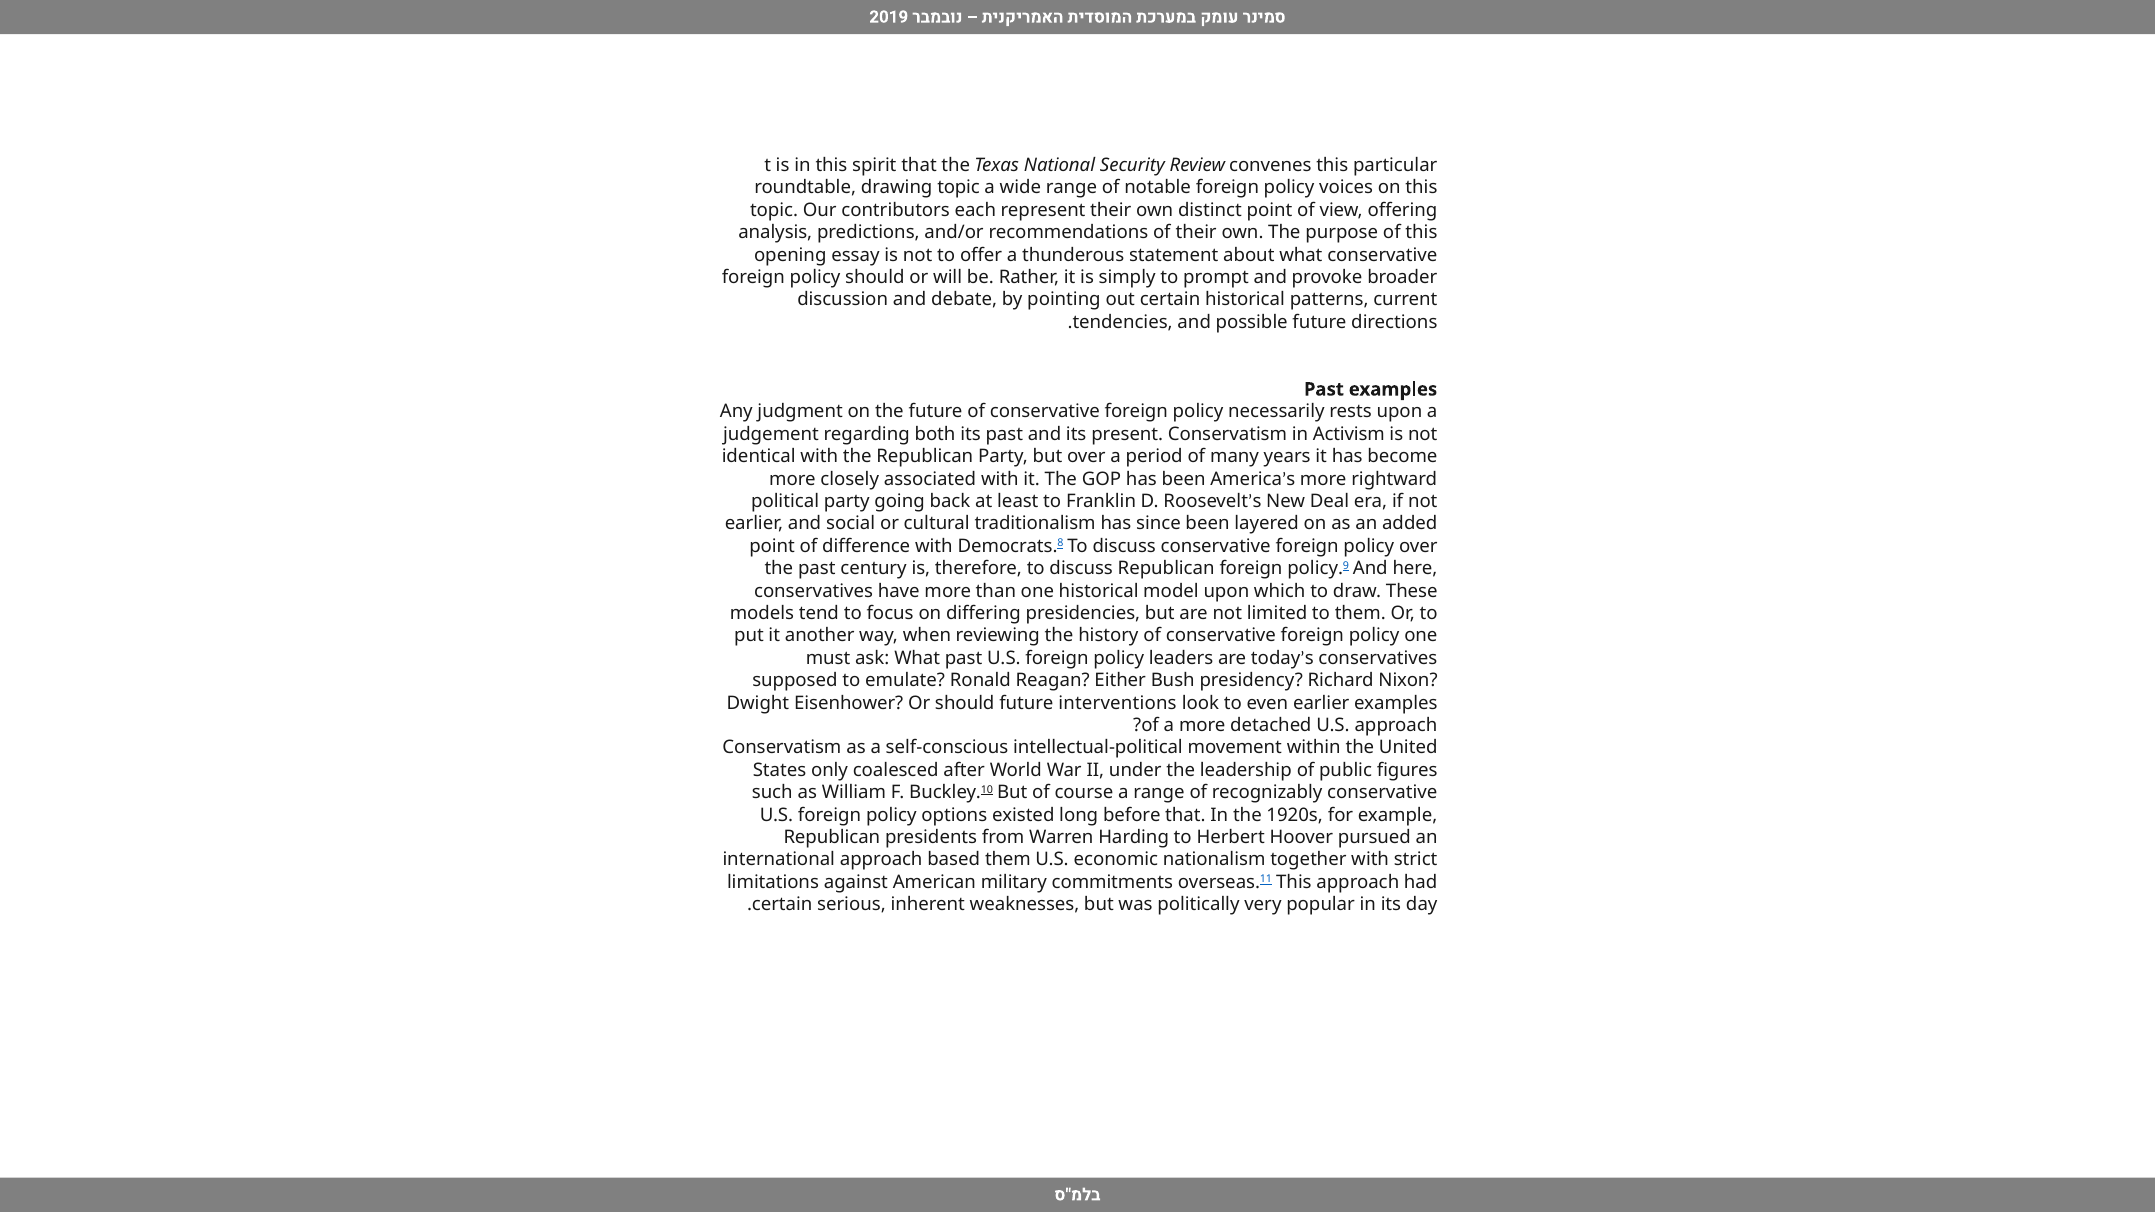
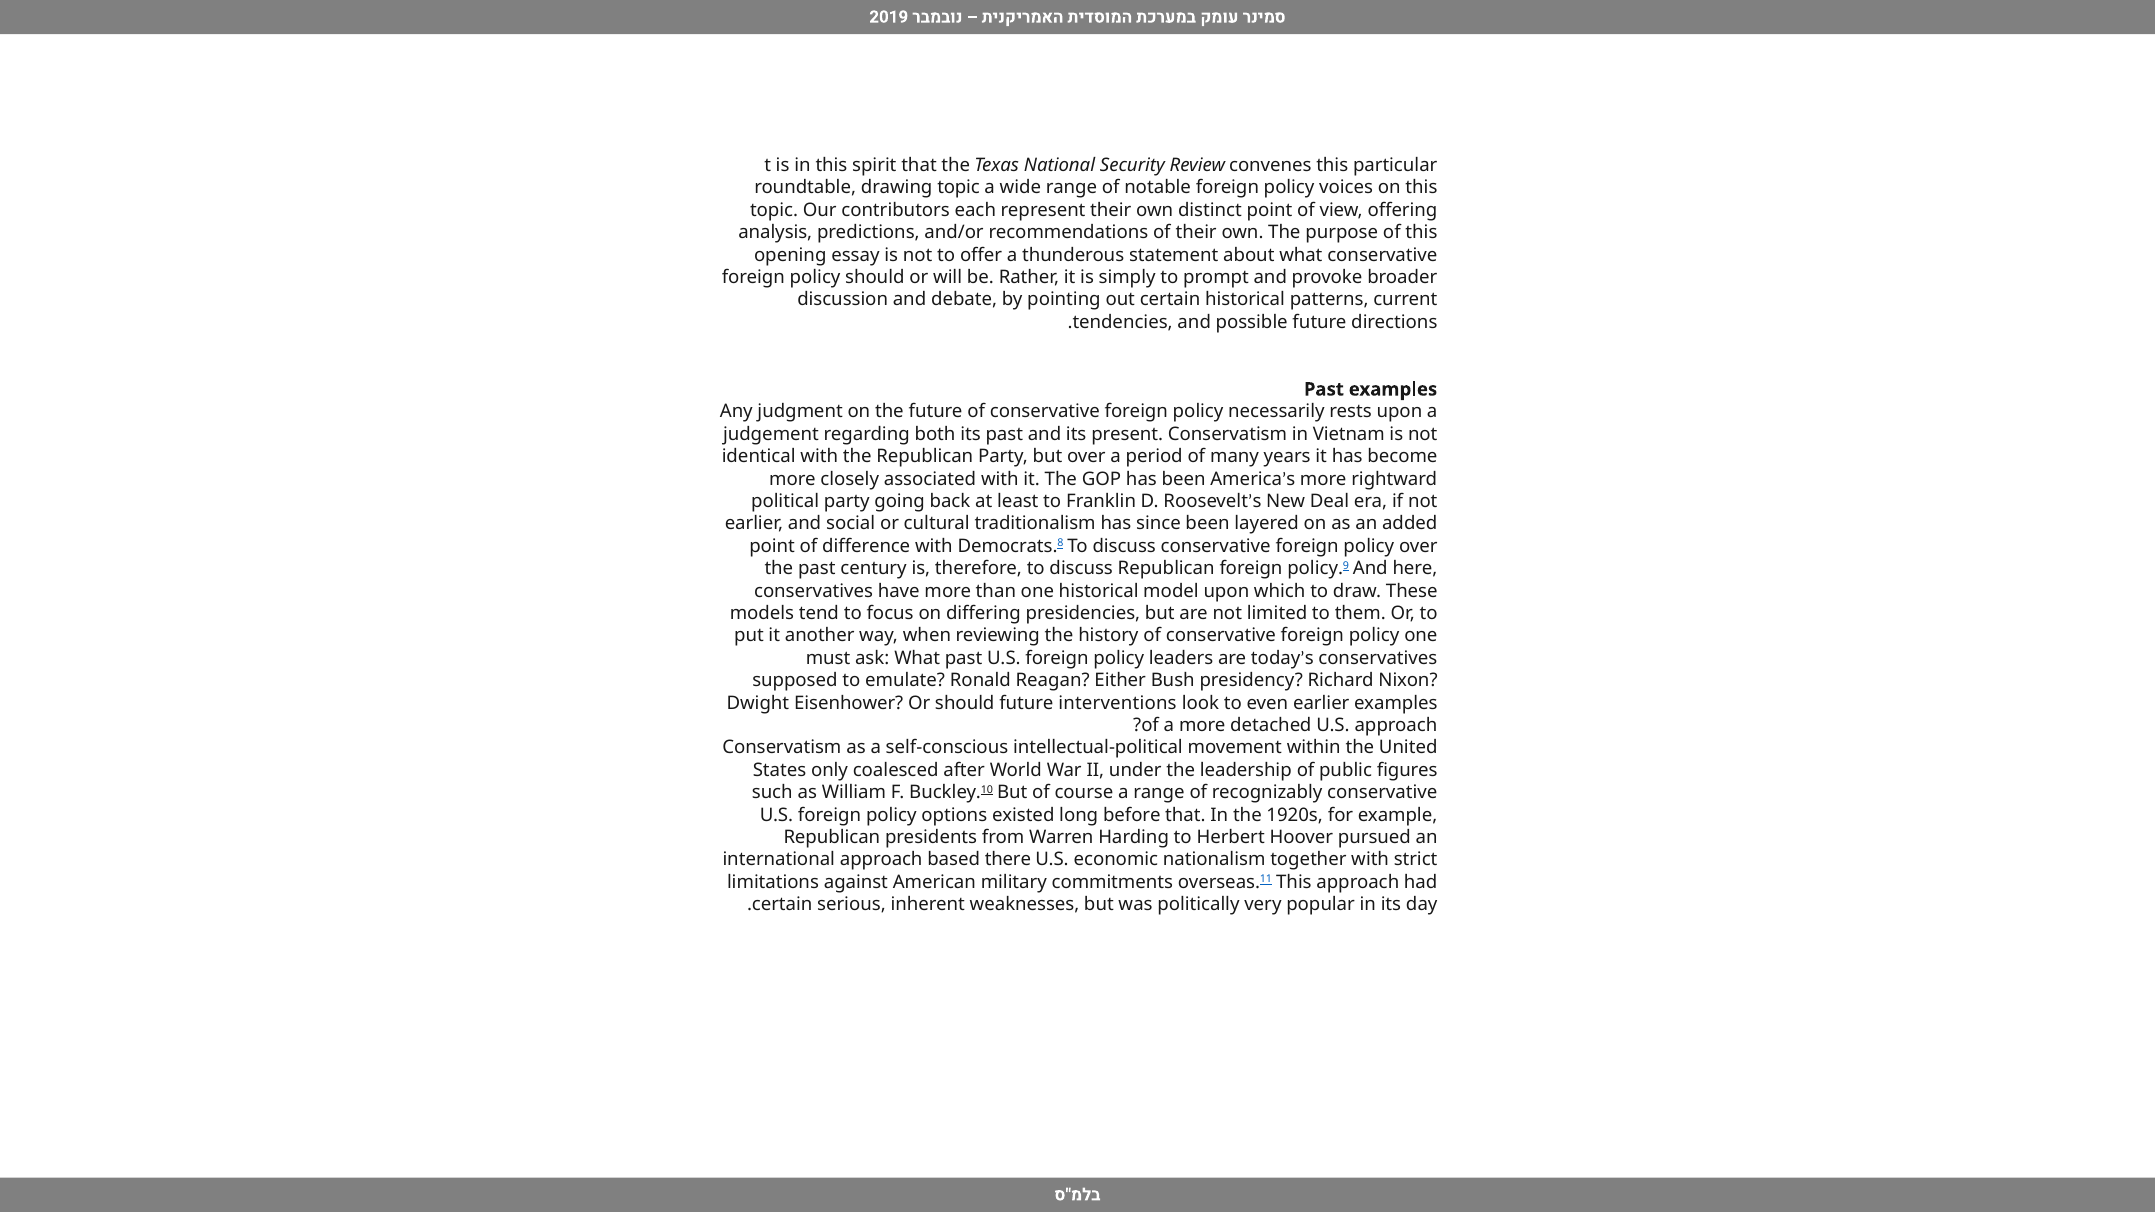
Activism: Activism -> Vietnam (1349, 434)
based them: them -> there (1008, 860)
